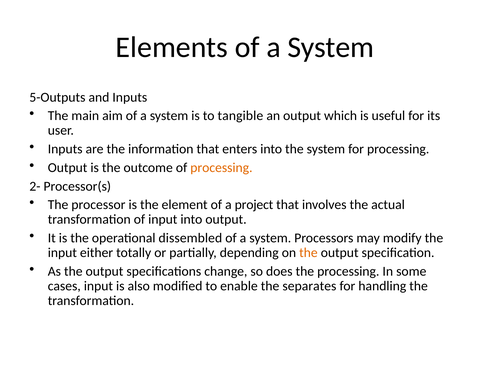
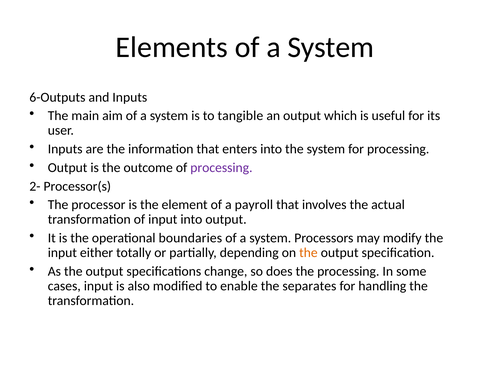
5-Outputs: 5-Outputs -> 6-Outputs (57, 97)
processing colour: orange -> purple (221, 168)
project: project -> payroll (254, 205)
dissembled: dissembled -> boundaries (190, 238)
